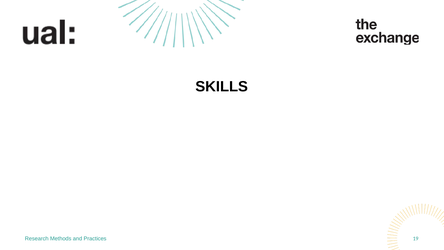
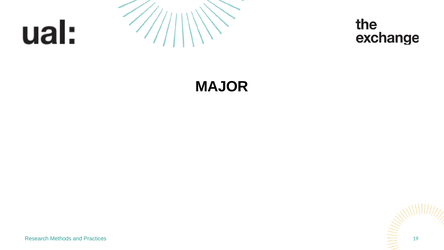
SKILLS: SKILLS -> MAJOR (222, 87)
